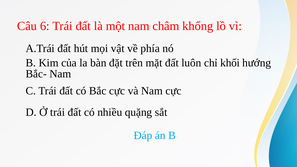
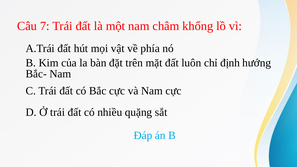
6: 6 -> 7 (45, 26)
khối: khối -> định (230, 63)
